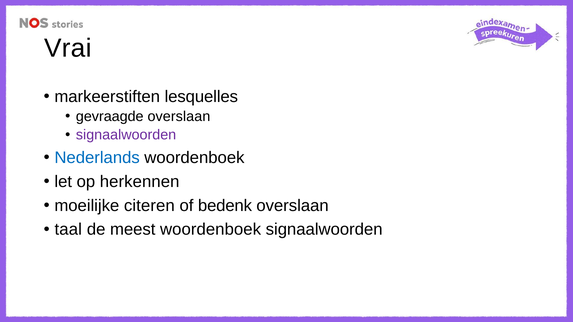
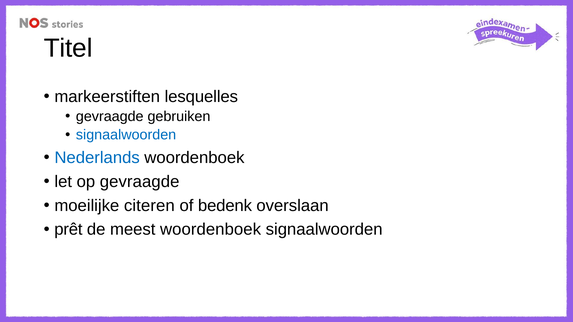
Vrai: Vrai -> Titel (68, 48)
gevraagde overslaan: overslaan -> gebruiken (179, 117)
signaalwoorden colour: purple -> blue (126, 135)
op herkennen: herkennen -> gevraagde (140, 182)
taal: taal -> prêt (68, 230)
